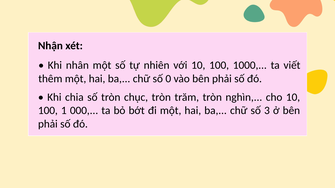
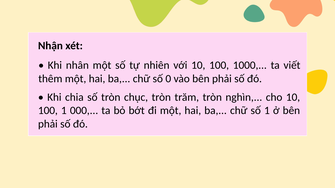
số 3: 3 -> 1 (267, 111)
